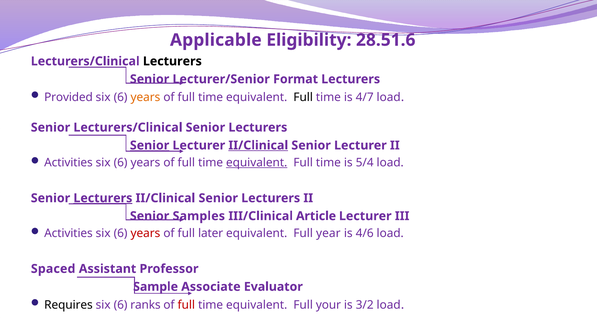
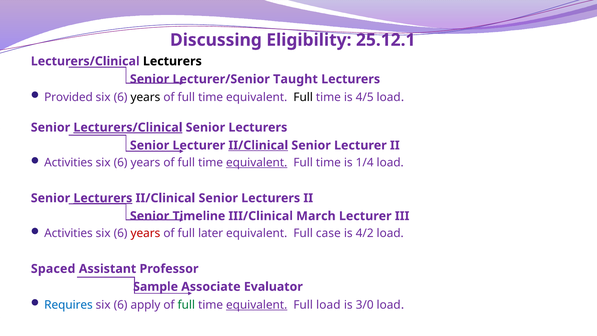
Applicable: Applicable -> Discussing (216, 40)
28.51.6: 28.51.6 -> 25.12.1 (386, 40)
Format: Format -> Taught (295, 79)
years colour: orange -> black (145, 97)
4/7: 4/7 -> 4/5 (365, 97)
Lecturers/Clinical underline: none -> present (128, 127)
Senior underline: present -> none (150, 145)
5/4: 5/4 -> 1/4 (365, 163)
Samples: Samples -> Timeline (199, 216)
Article: Article -> March (316, 216)
year: year -> case (328, 233)
4/6: 4/6 -> 4/2 (365, 233)
Requires colour: black -> blue (68, 305)
ranks: ranks -> apply (145, 305)
full colour: red -> green (186, 305)
equivalent underline: none -> present (257, 305)
Full your: your -> load (328, 305)
3/2: 3/2 -> 3/0 (365, 305)
